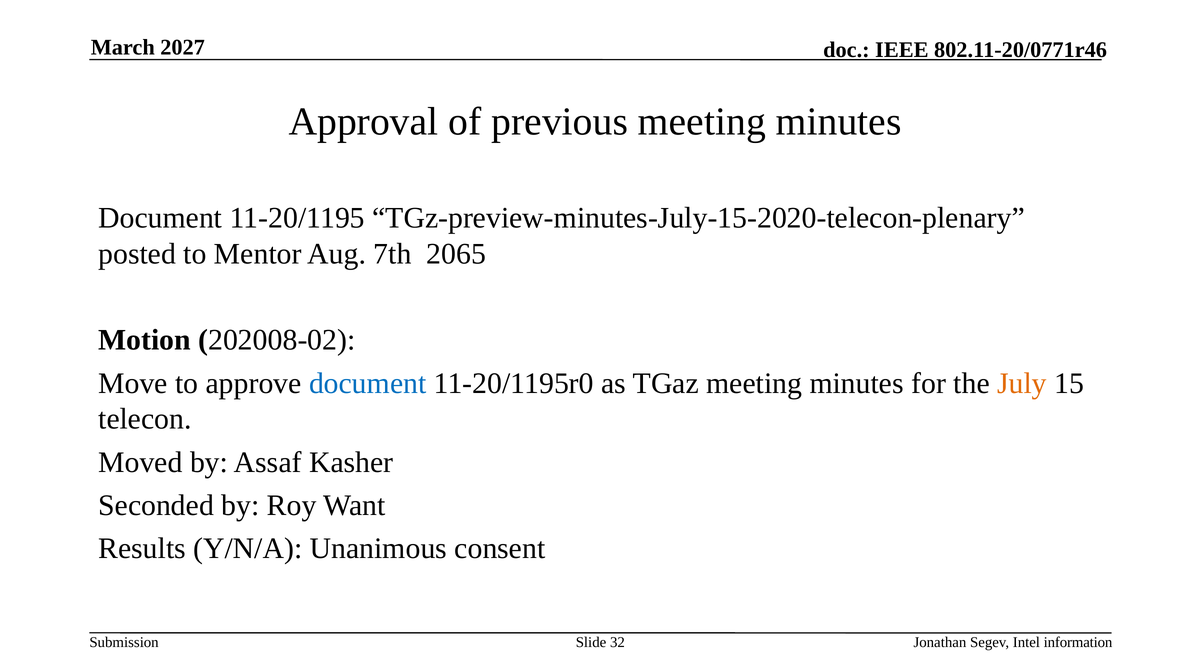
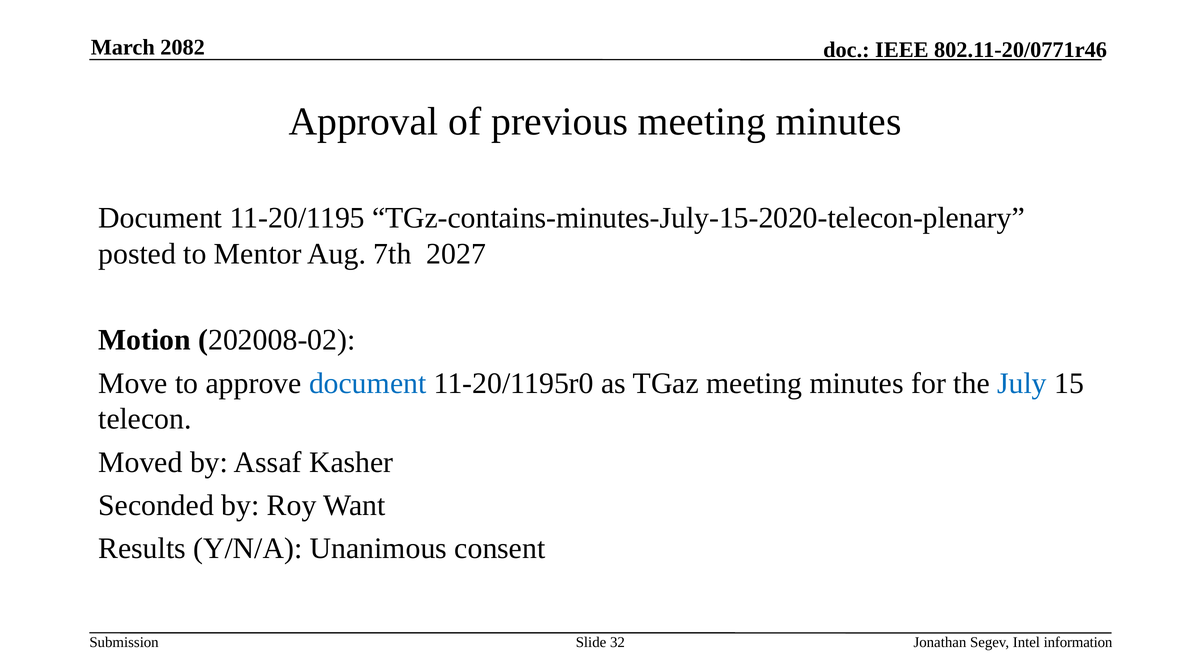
2027: 2027 -> 2082 (183, 47)
TGz-preview-minutes-July-15-2020-telecon-plenary: TGz-preview-minutes-July-15-2020-telecon-plenary -> TGz-contains-minutes-July-15-2020-telecon-plenary (699, 218)
2065: 2065 -> 2027 (456, 254)
July colour: orange -> blue (1022, 383)
